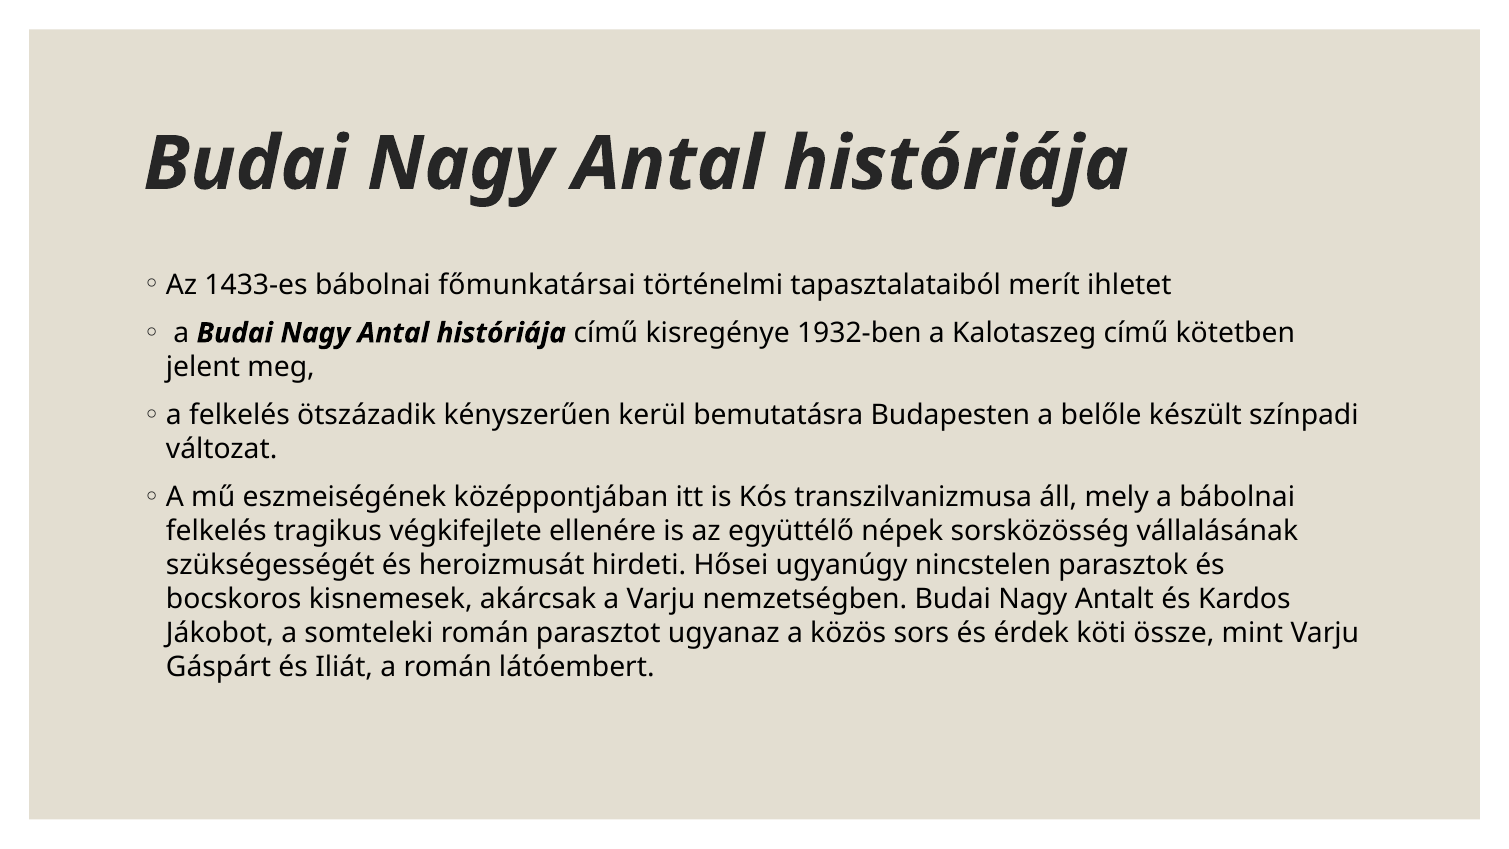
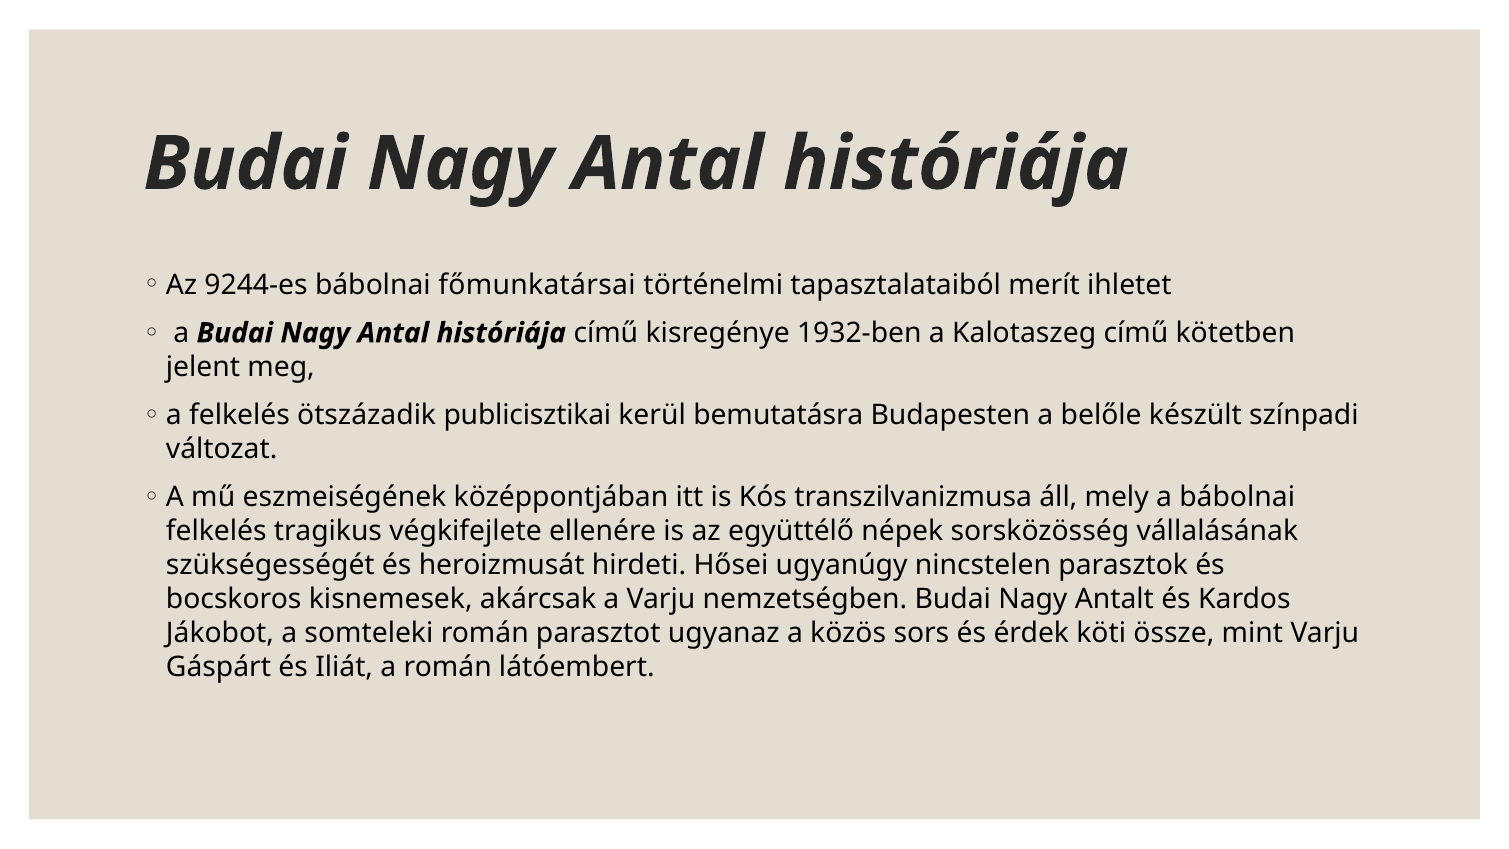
1433-es: 1433-es -> 9244-es (256, 285)
kényszerűen: kényszerűen -> publicisztikai (527, 415)
